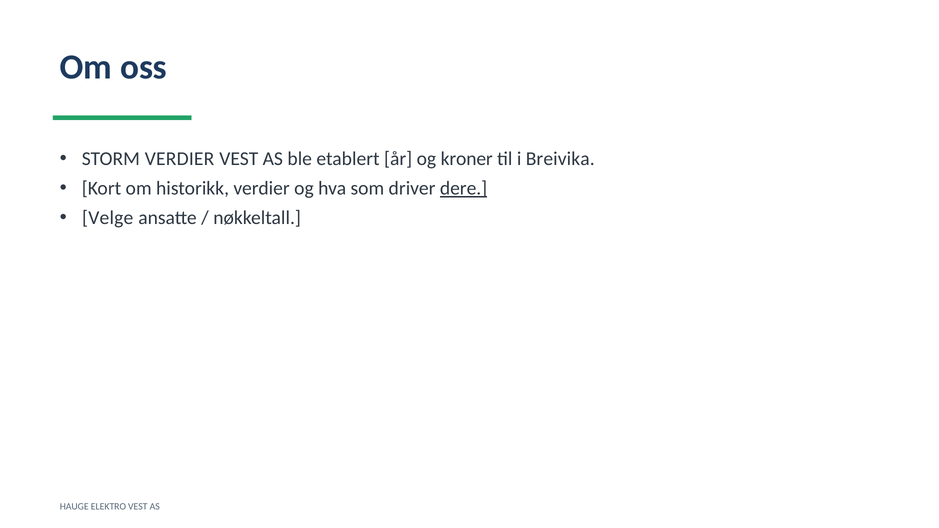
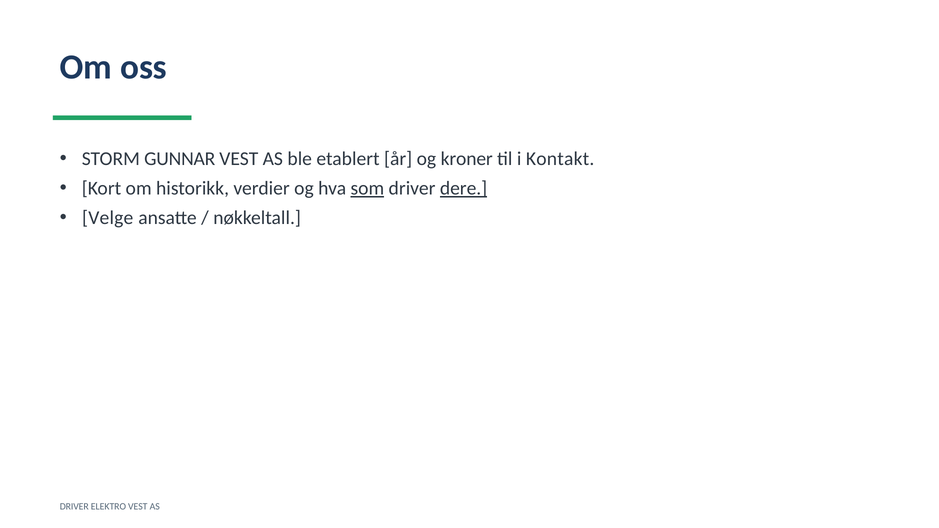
STORM VERDIER: VERDIER -> GUNNAR (180, 159)
Breivika: Breivika -> Kontakt (560, 159)
som underline: none -> present (367, 188)
HAUGE: HAUGE -> DRIVER (74, 507)
